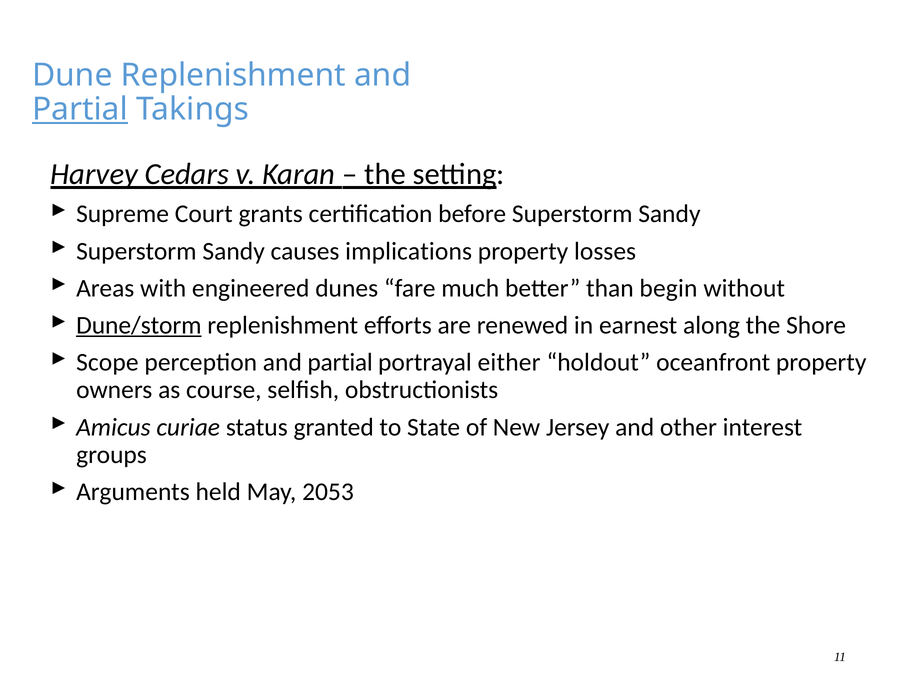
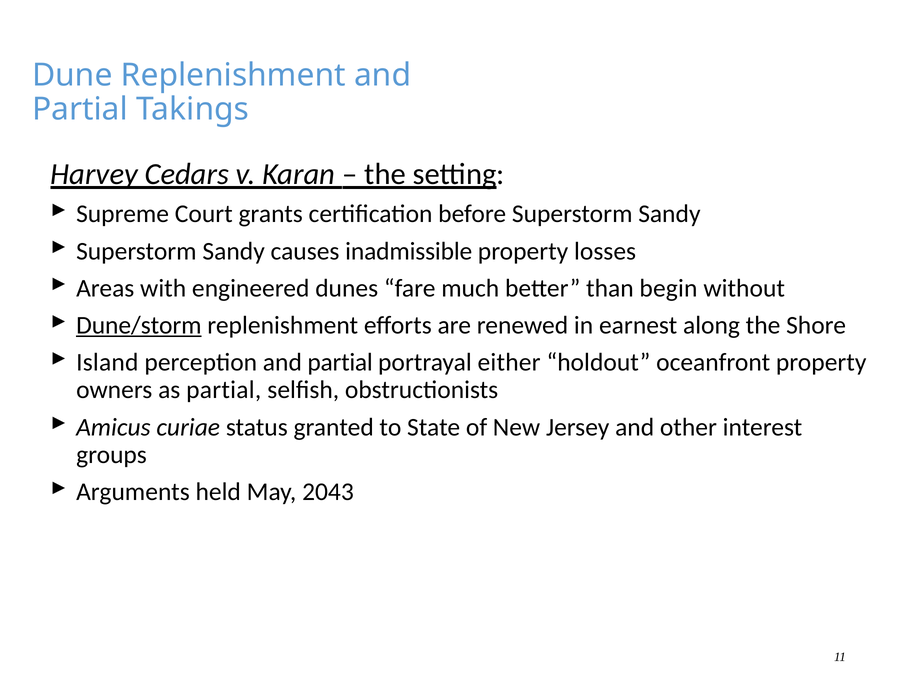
Partial underline: present -> none (80, 110)
implications: implications -> inadmissible (409, 251)
Scope: Scope -> Island (107, 363)
as course: course -> partial (224, 390)
2053: 2053 -> 2043 (328, 492)
